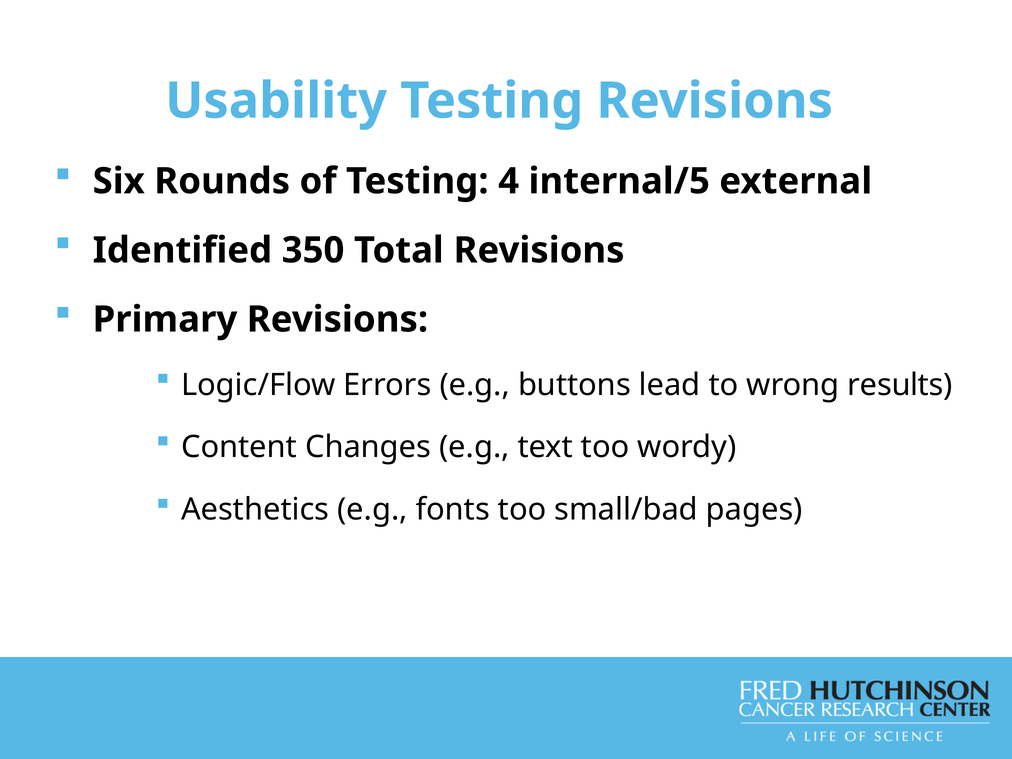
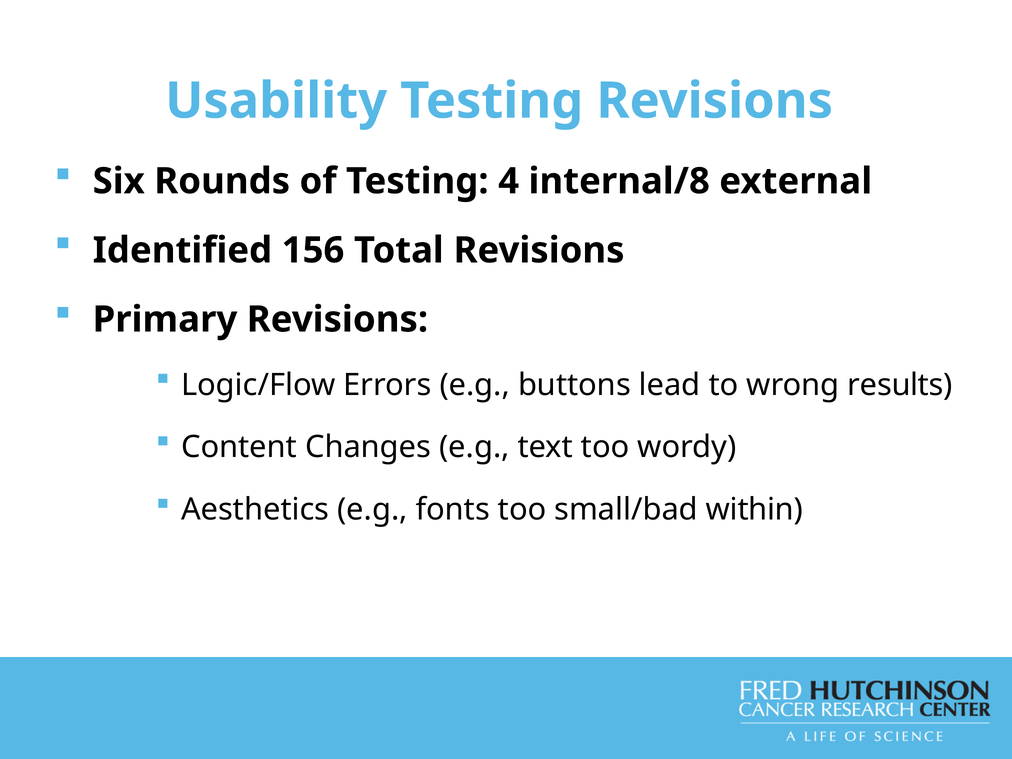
internal/5: internal/5 -> internal/8 (619, 181)
350: 350 -> 156 (313, 250)
pages: pages -> within (754, 510)
